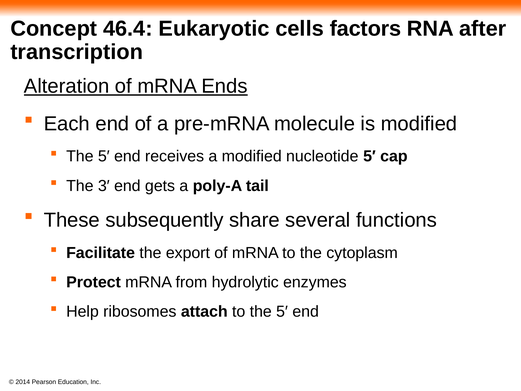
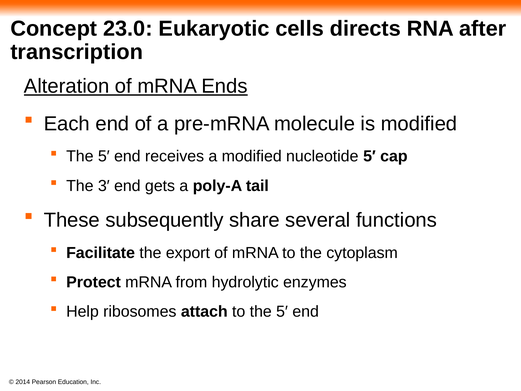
46.4: 46.4 -> 23.0 (128, 29)
factors: factors -> directs (365, 29)
